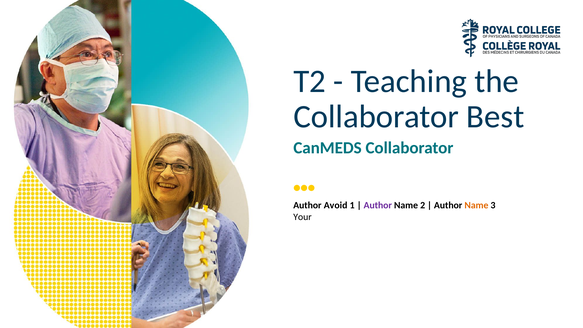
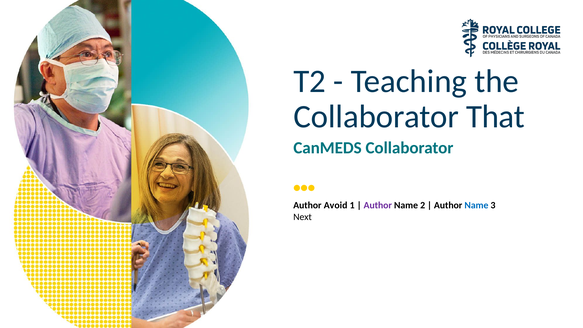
Best: Best -> That (495, 117)
Name colour: orange -> blue (476, 205)
Your: Your -> Next (303, 217)
